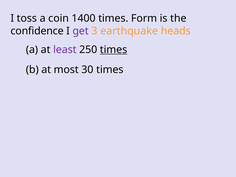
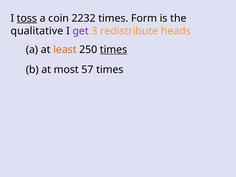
toss underline: none -> present (27, 18)
1400: 1400 -> 2232 (84, 18)
confidence: confidence -> qualitative (37, 31)
earthquake: earthquake -> redistribute (129, 31)
least colour: purple -> orange (65, 50)
30: 30 -> 57 (87, 70)
